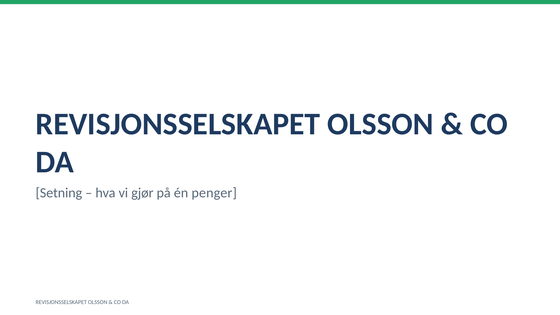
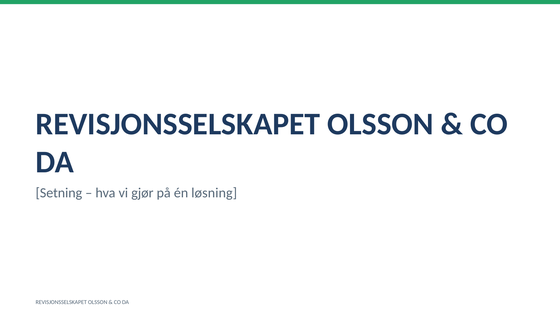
penger: penger -> løsning (214, 193)
